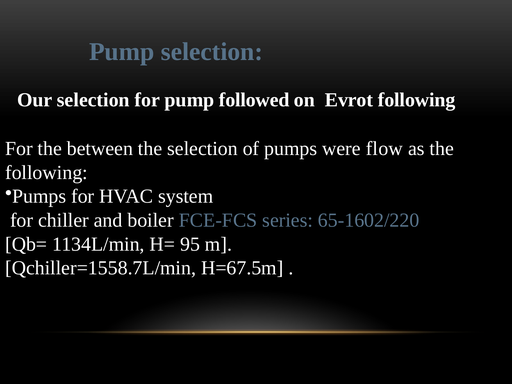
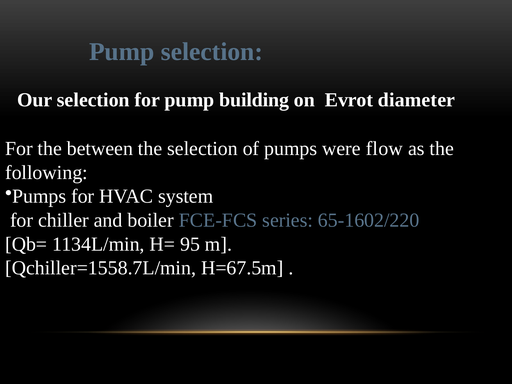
followed: followed -> building (254, 100)
Evrot following: following -> diameter (417, 100)
